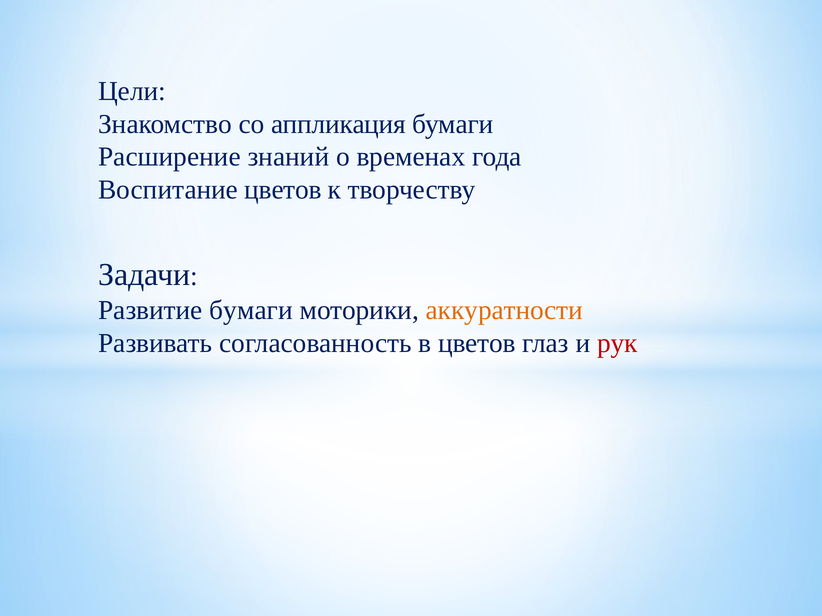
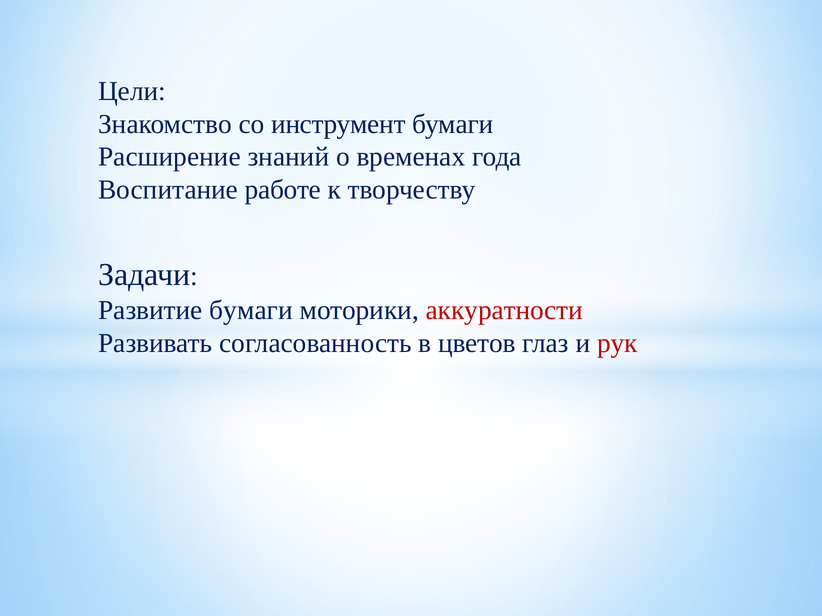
аппликация: аппликация -> инструмент (338, 124)
Воспитание цветов: цветов -> работе (283, 190)
аккуратности colour: orange -> red (504, 310)
